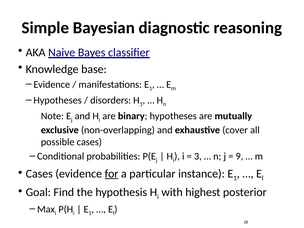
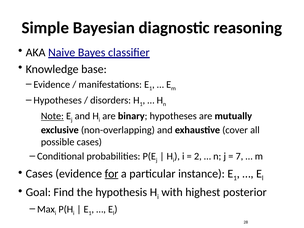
Note underline: none -> present (52, 116)
3: 3 -> 2 (198, 156)
9: 9 -> 7 (239, 156)
